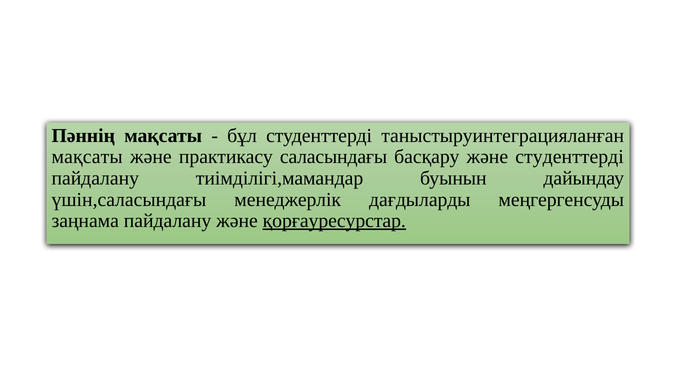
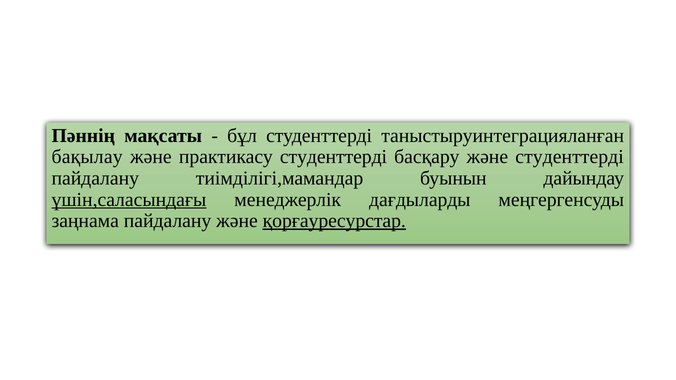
мақсаты: мақсаты -> бақылау (87, 157)
практикасу саласындағы: саласындағы -> студенттерді (334, 157)
үшін,саласындағы underline: none -> present (129, 200)
